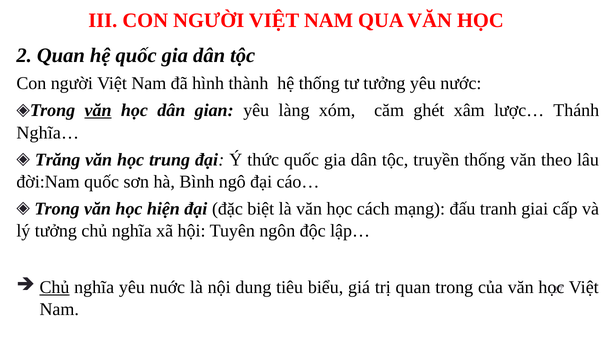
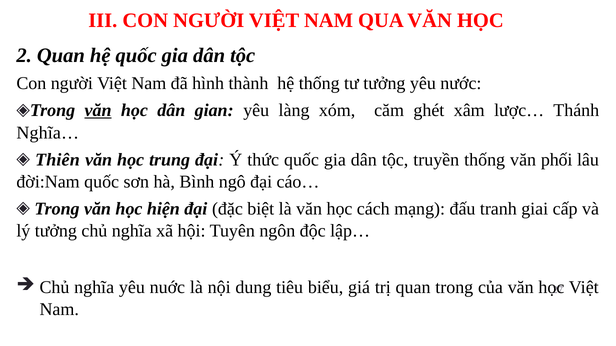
Trăng: Trăng -> Thiên (57, 160)
theo: theo -> phối (557, 160)
Chủ underline: present -> none (54, 288)
